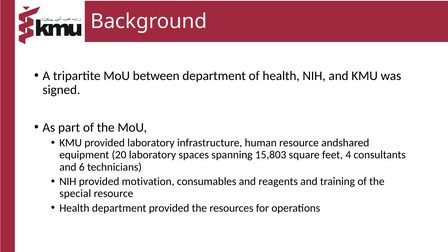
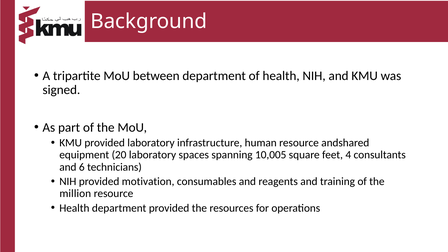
15,803: 15,803 -> 10,005 (271, 155)
special: special -> million (75, 194)
